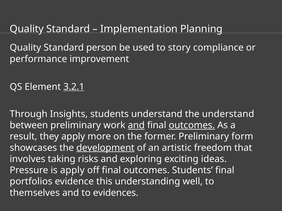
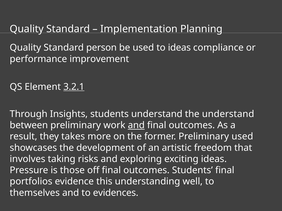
to story: story -> ideas (179, 48)
outcomes underline: present -> none (192, 126)
they apply: apply -> takes (73, 137)
Preliminary form: form -> used (242, 137)
development underline: present -> none (105, 148)
is apply: apply -> those (72, 171)
